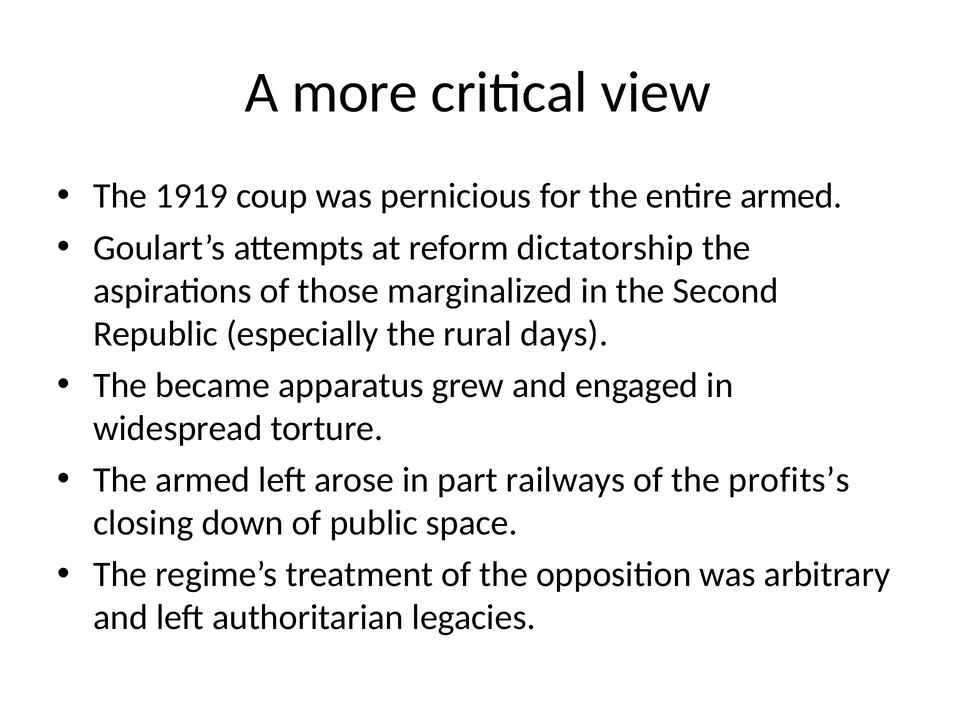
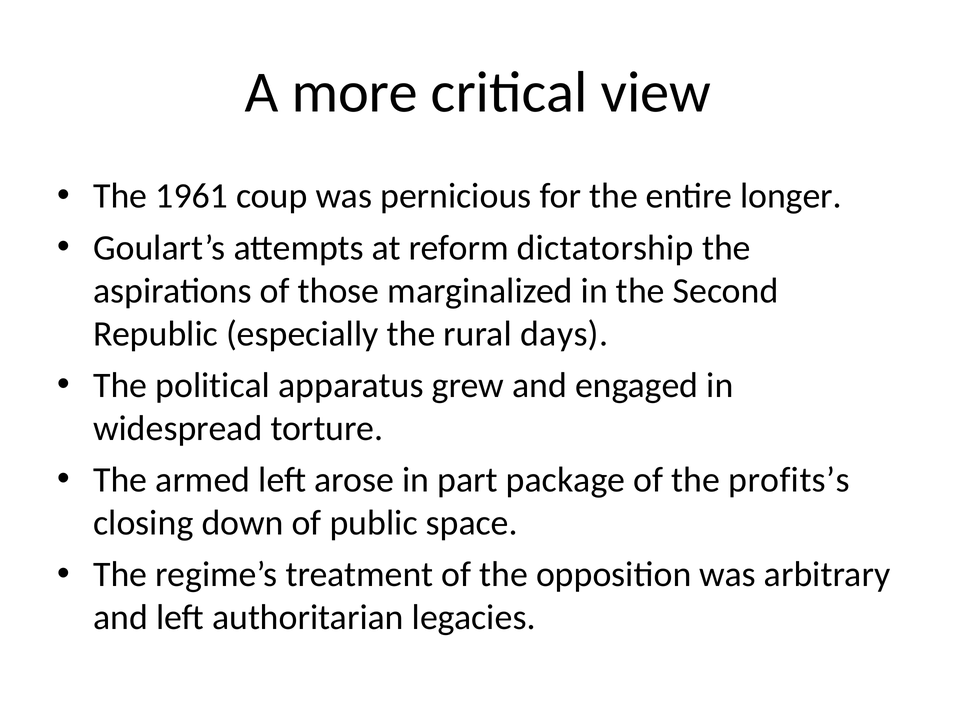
1919: 1919 -> 1961 (192, 196)
entire armed: armed -> longer (791, 196)
became: became -> political (213, 385)
railways: railways -> package (566, 480)
